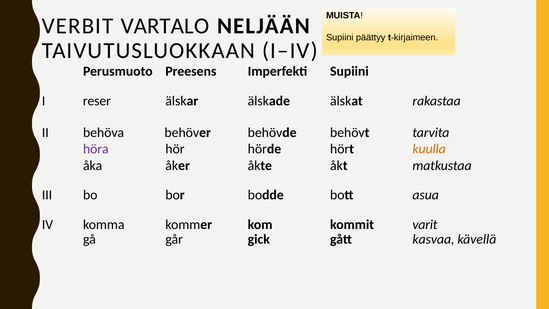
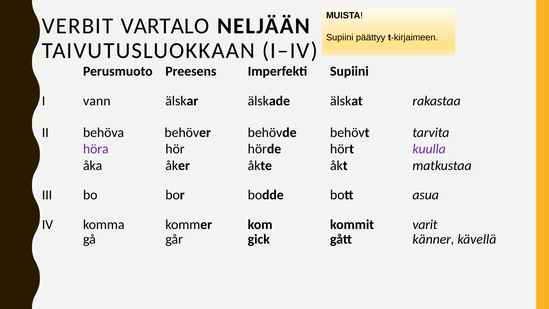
reser: reser -> vann (97, 101)
kuulla colour: orange -> purple (429, 149)
kasvaa: kasvaa -> känner (433, 239)
